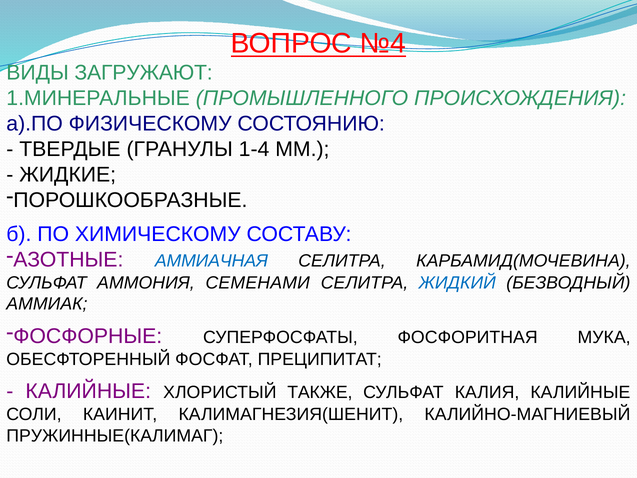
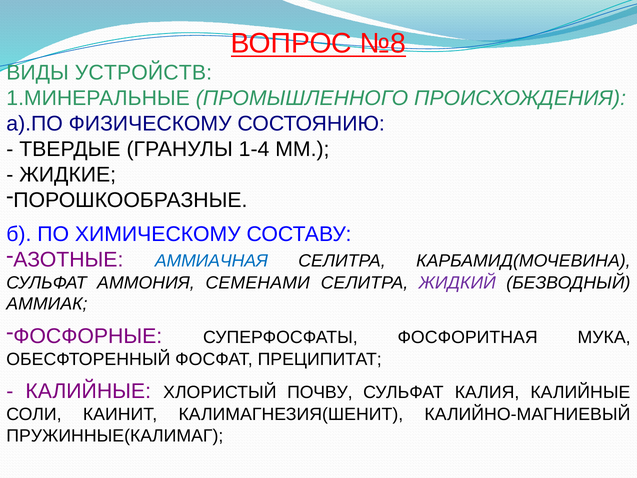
№4: №4 -> №8 (383, 44)
ЗАГРУЖАЮТ: ЗАГРУЖАЮТ -> УСТРОЙСТВ (143, 73)
ЖИДКИЙ colour: blue -> purple (457, 283)
ТАКЖЕ: ТАКЖЕ -> ПОЧВУ (320, 392)
